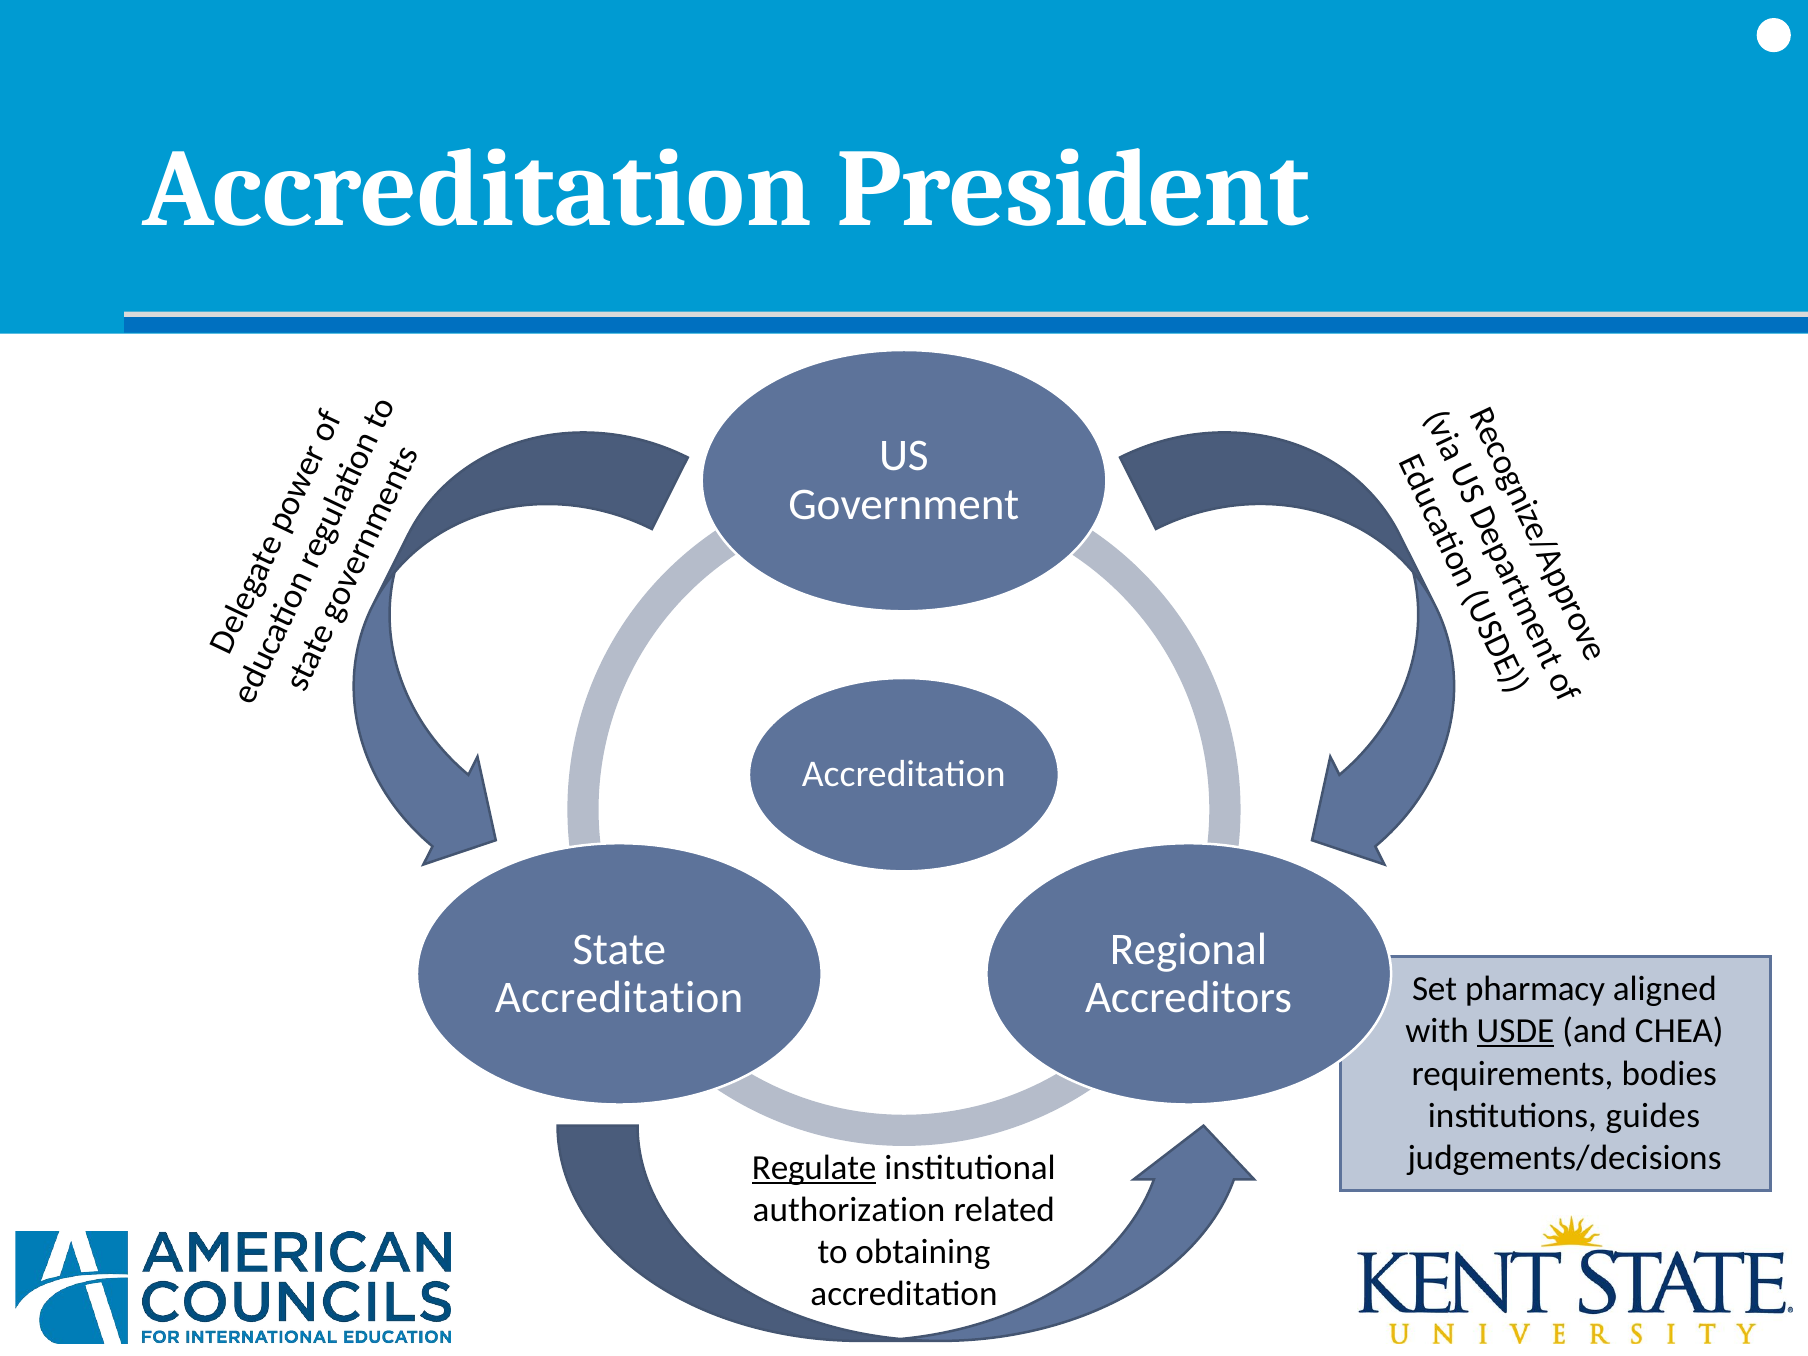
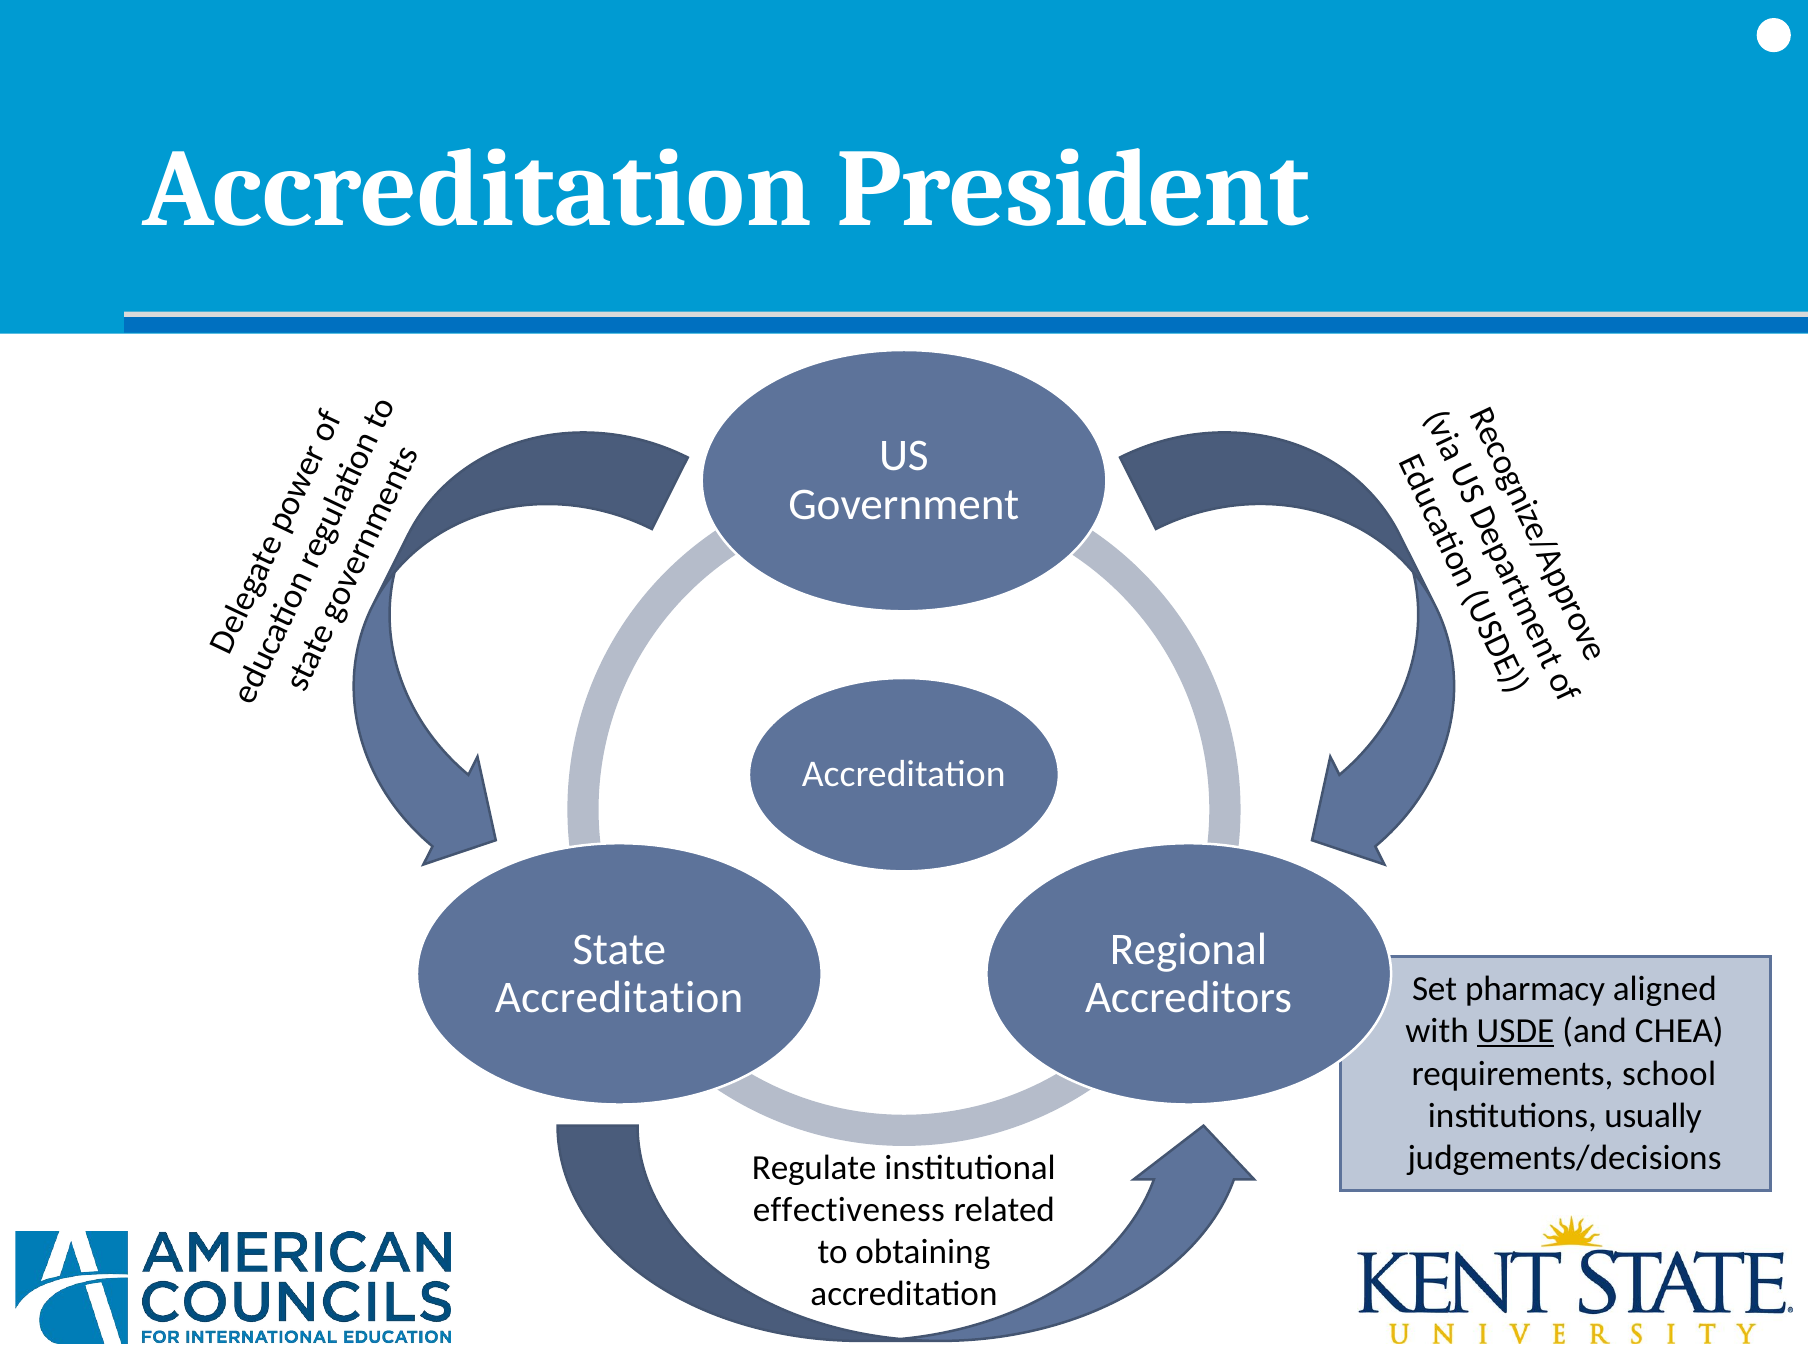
bodies: bodies -> school (1669, 1073)
guides: guides -> usually (1653, 1116)
Regulate underline: present -> none (814, 1167)
authorization: authorization -> effectiveness (849, 1210)
